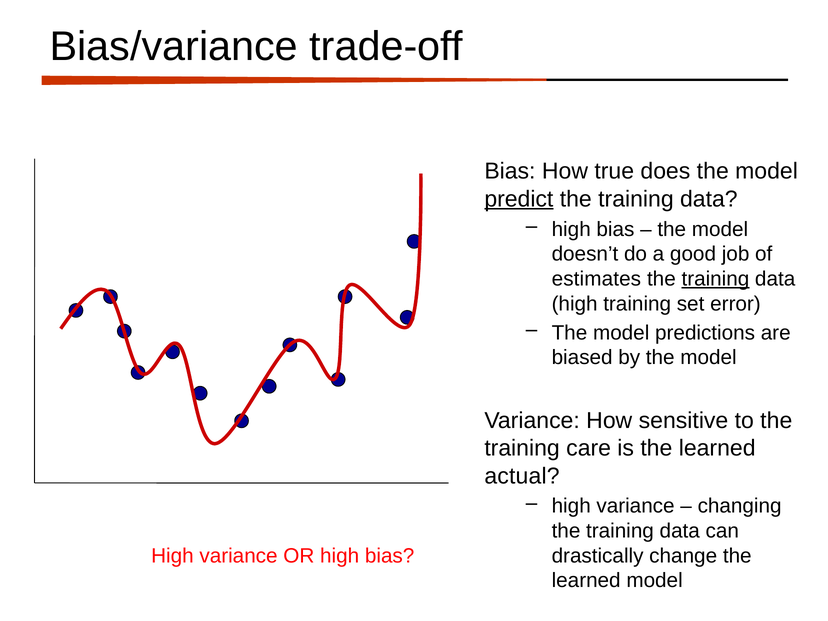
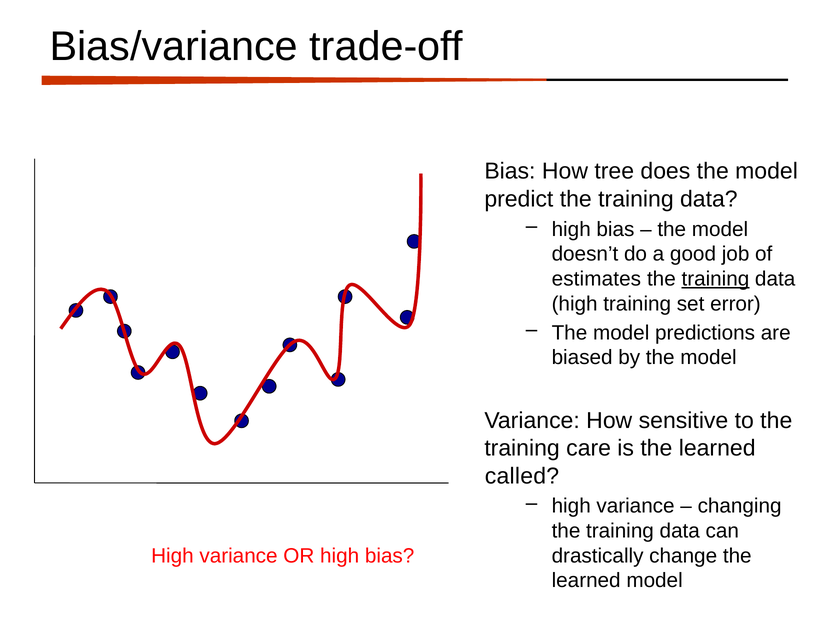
true: true -> tree (614, 171)
predict underline: present -> none (519, 199)
actual: actual -> called (522, 476)
